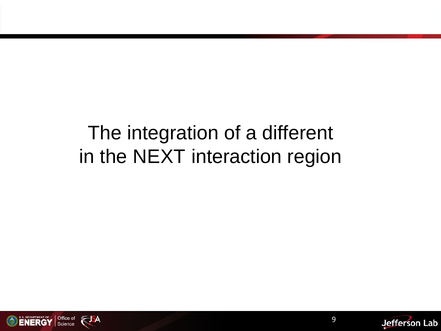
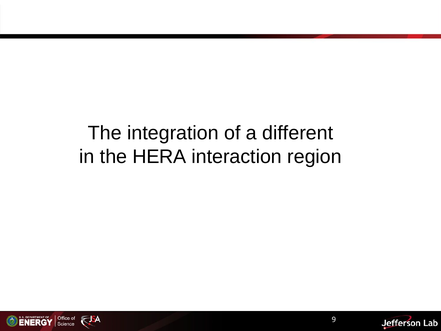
NEXT: NEXT -> HERA (159, 157)
